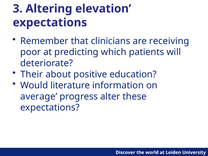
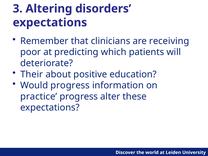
elevation: elevation -> disorders (103, 9)
Would literature: literature -> progress (70, 85)
average: average -> practice (39, 96)
